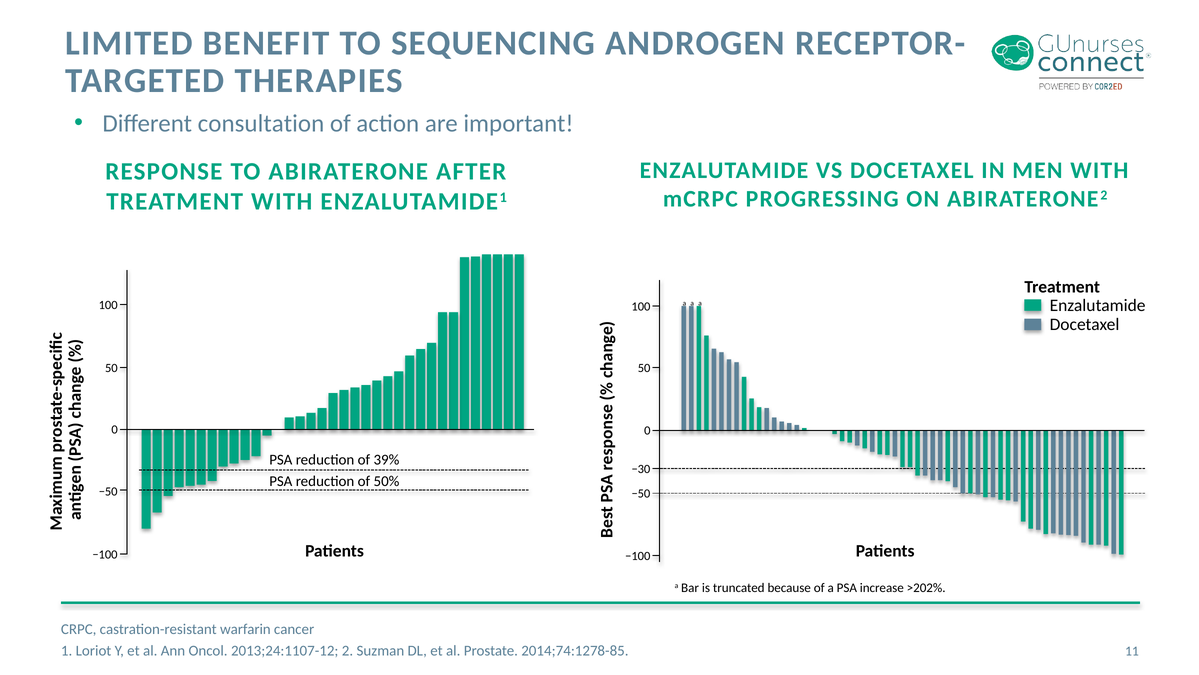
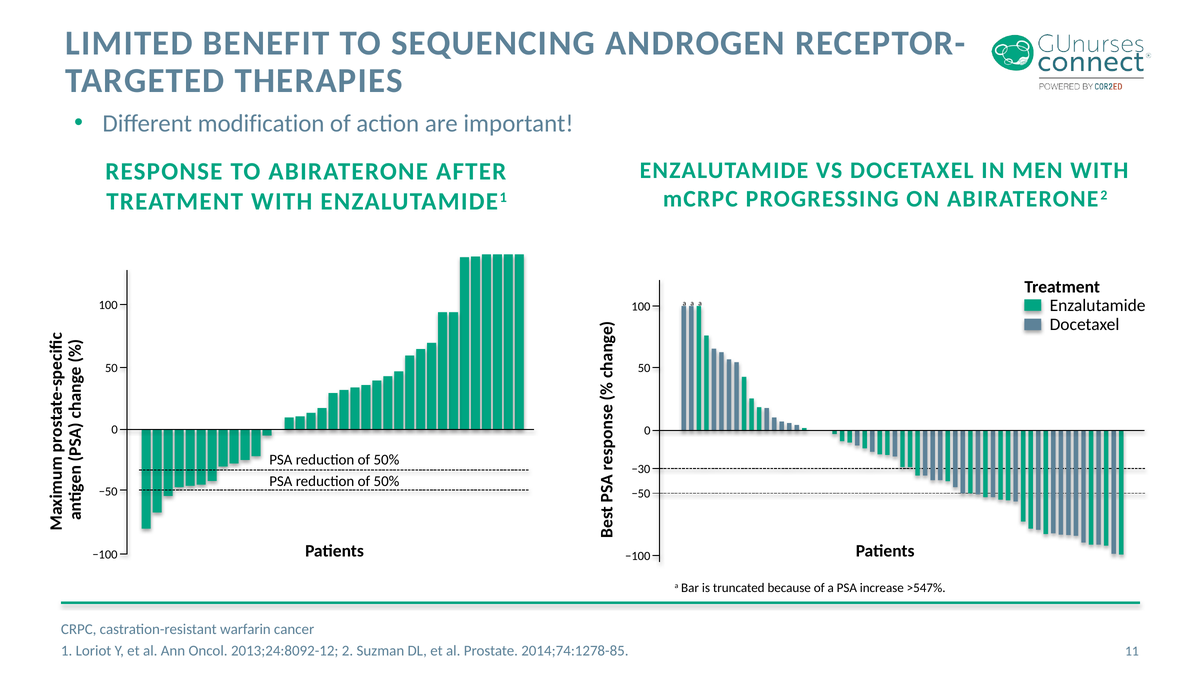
consultation: consultation -> modification (261, 123)
39%: 39% -> 50% (386, 459)
>202%: >202% -> >547% (926, 587)
2013;24:1107-12: 2013;24:1107-12 -> 2013;24:8092-12 (285, 650)
